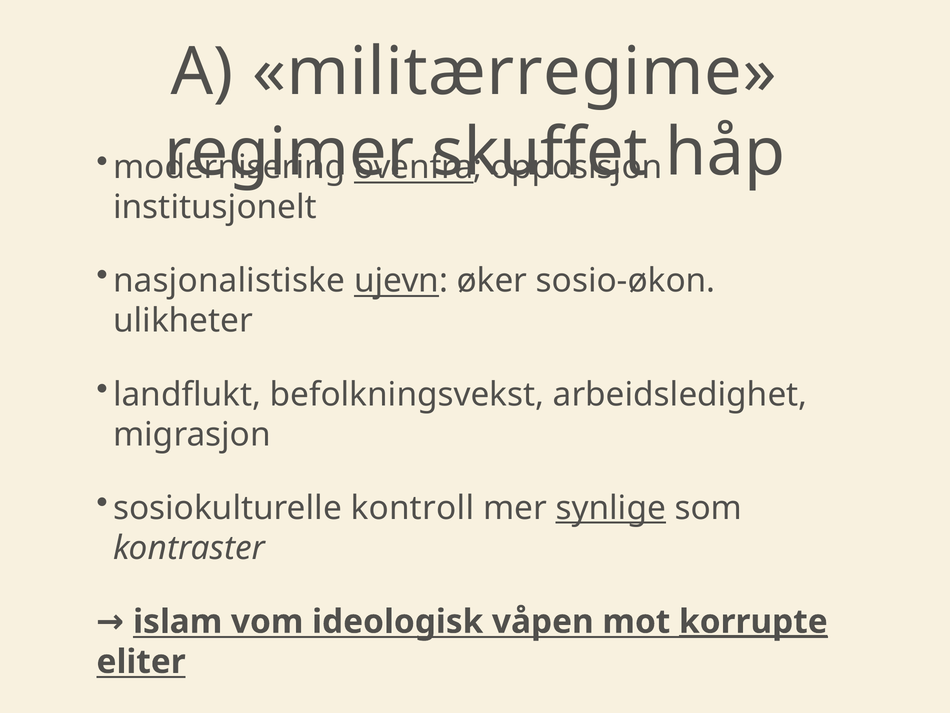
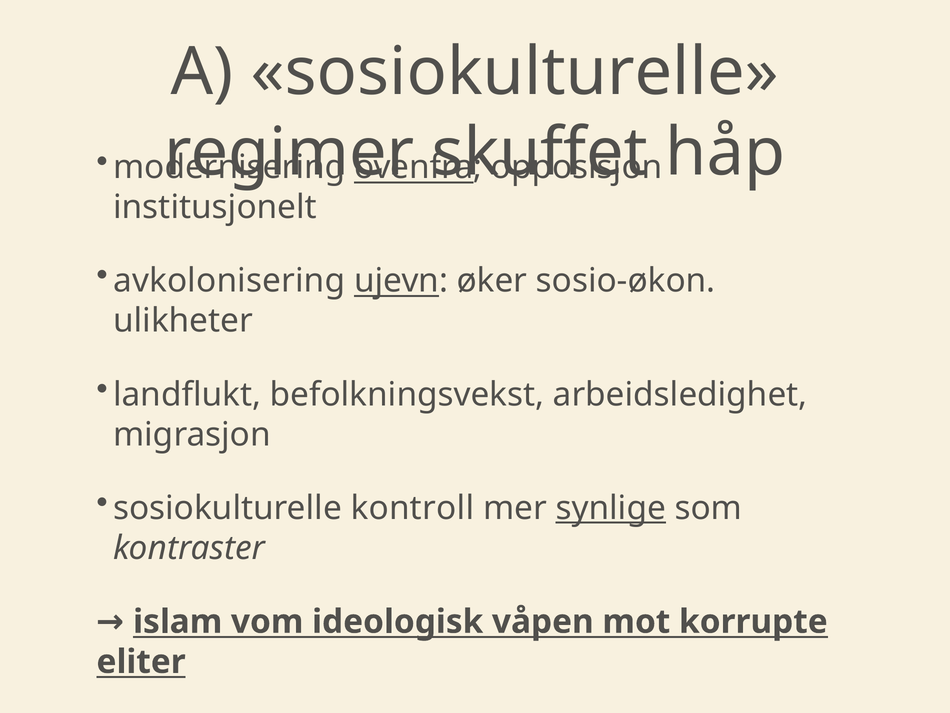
A militærregime: militærregime -> sosiokulturelle (515, 72)
nasjonalistiske: nasjonalistiske -> avkolonisering (229, 281)
korrupte underline: present -> none (753, 621)
